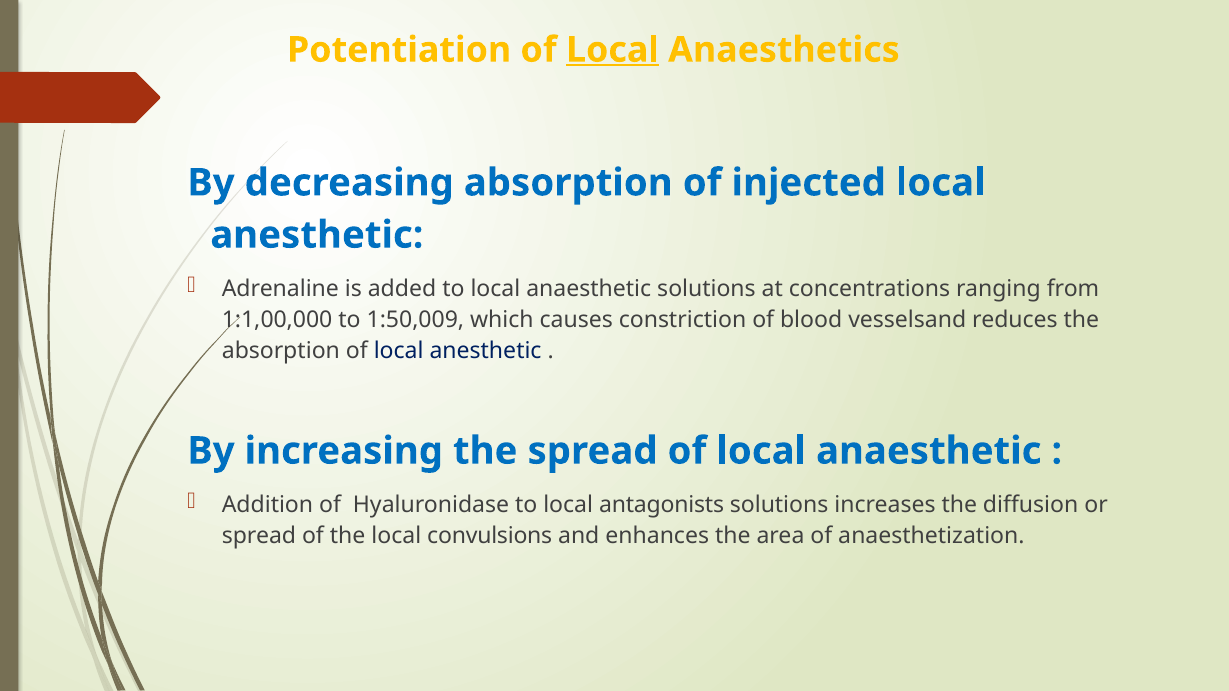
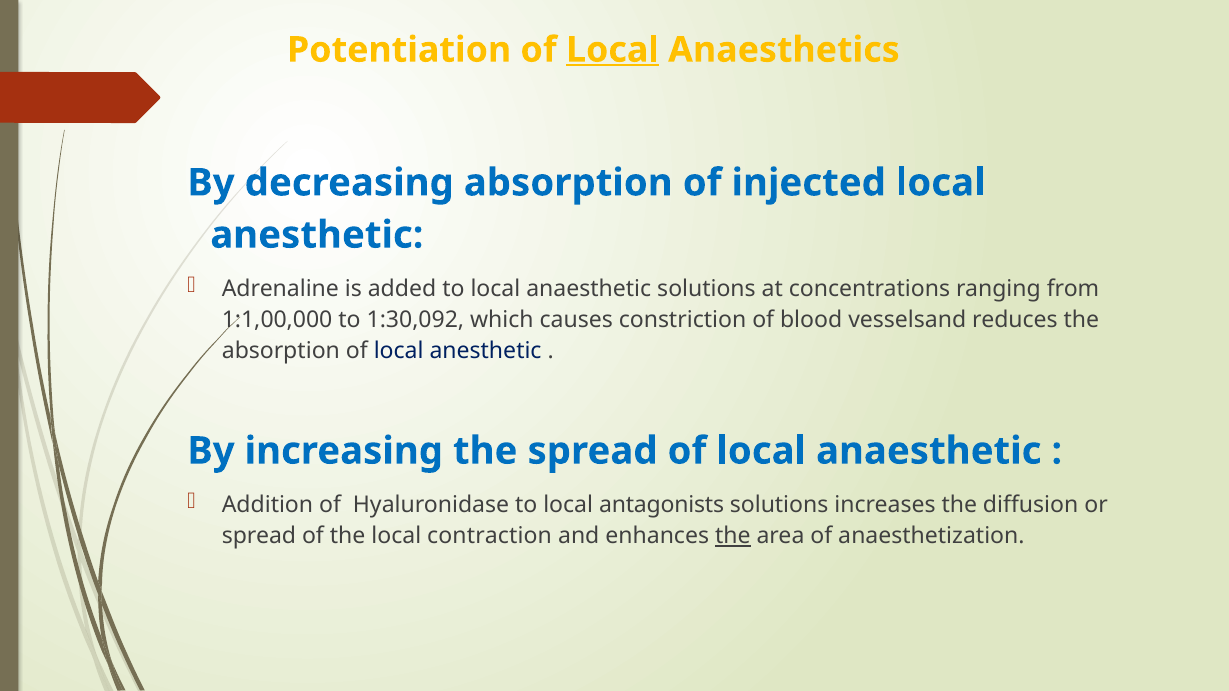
1:50,009: 1:50,009 -> 1:30,092 (415, 320)
convulsions: convulsions -> contraction (490, 536)
the underline: none -> present (733, 536)
